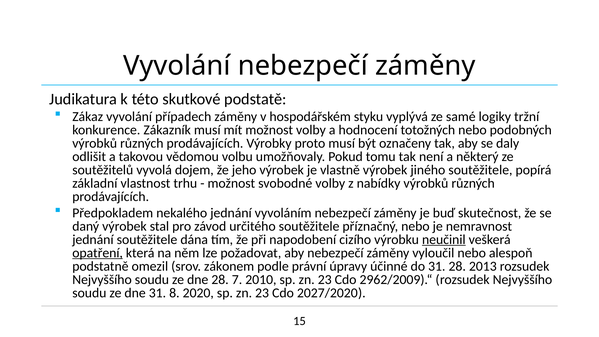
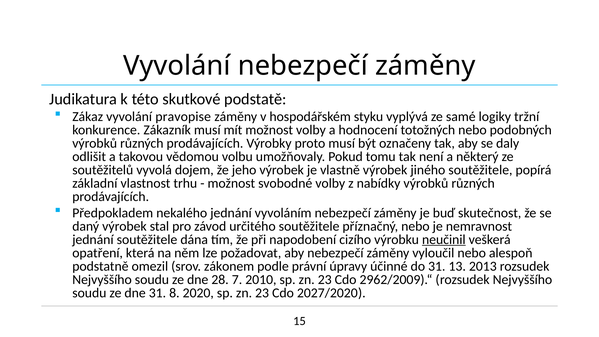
případech: případech -> pravopise (183, 117)
opatření underline: present -> none (98, 253)
31 28: 28 -> 13 (457, 266)
